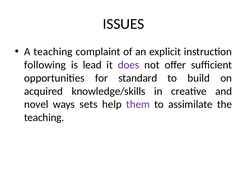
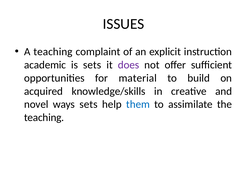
following: following -> academic (45, 65)
is lead: lead -> sets (92, 65)
standard: standard -> material (138, 78)
them colour: purple -> blue (138, 105)
